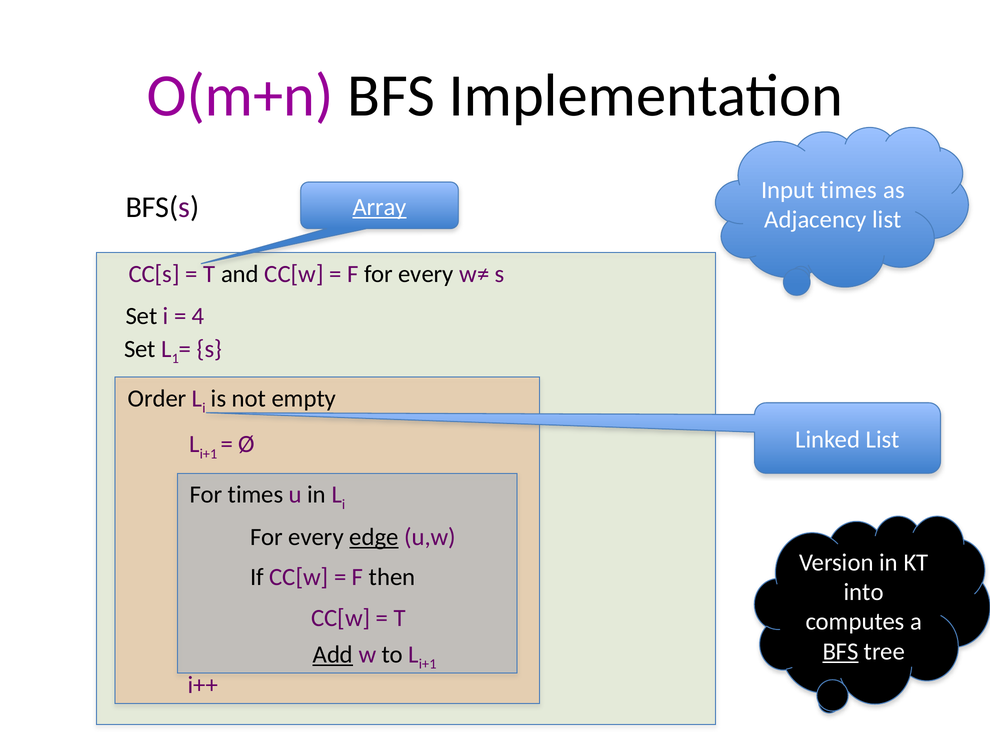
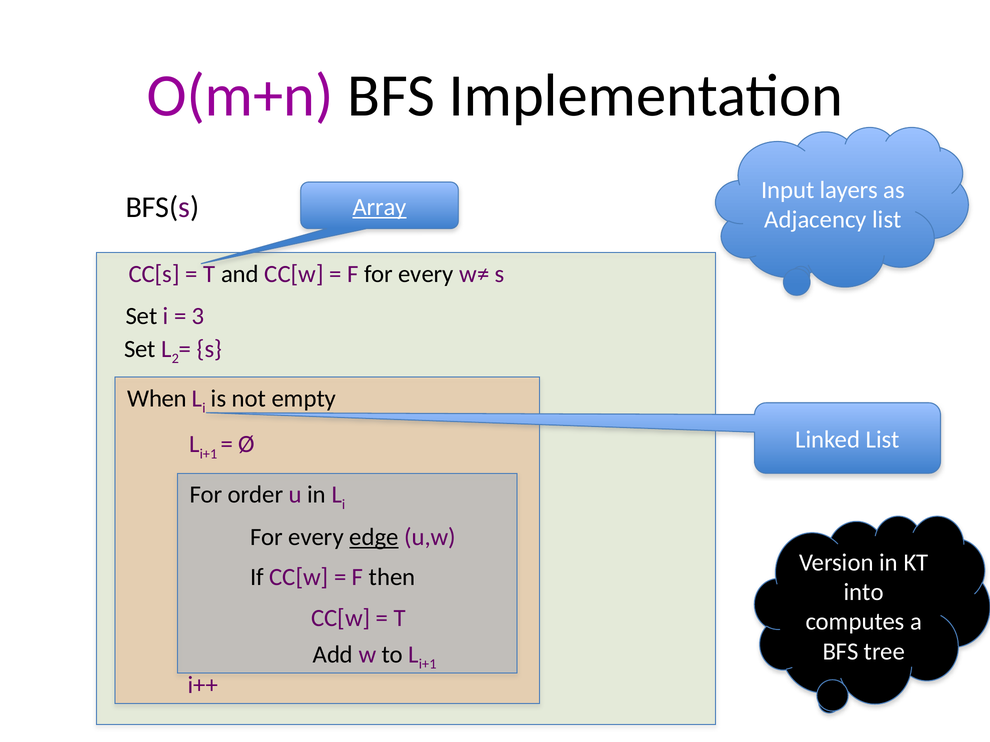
Input times: times -> layers (849, 190)
4: 4 -> 3 (198, 316)
1: 1 -> 2 (175, 359)
Order: Order -> When (157, 399)
For times: times -> order (256, 495)
BFS underline: present -> none (840, 652)
Add underline: present -> none (333, 655)
